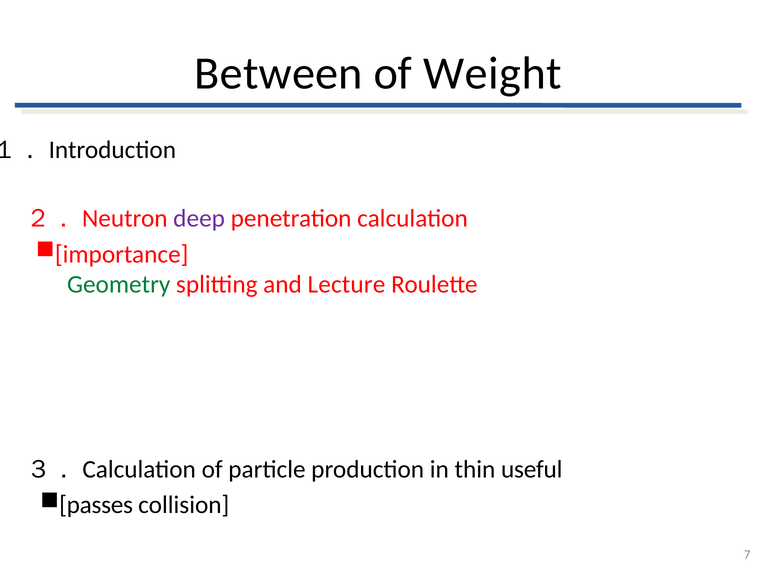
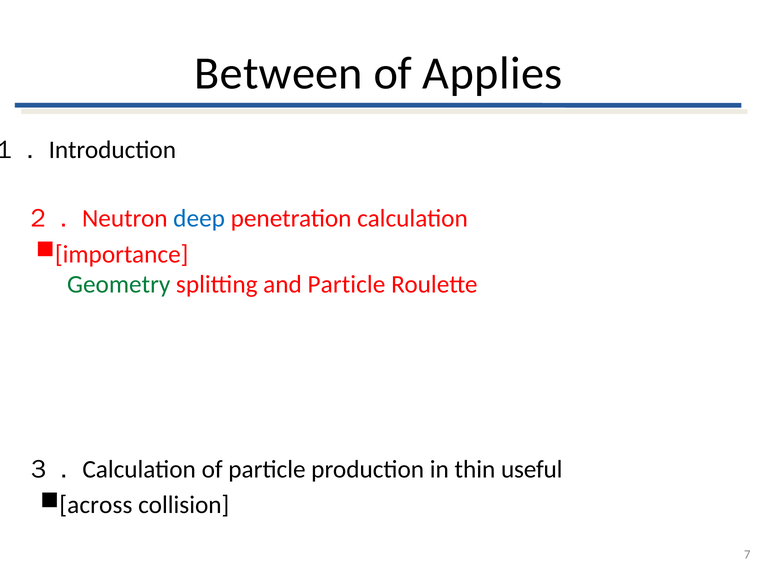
Weight: Weight -> Applies (493, 73)
deep colour: purple -> blue (199, 218)
and Lecture: Lecture -> Particle (346, 284)
passes: passes -> across (96, 505)
